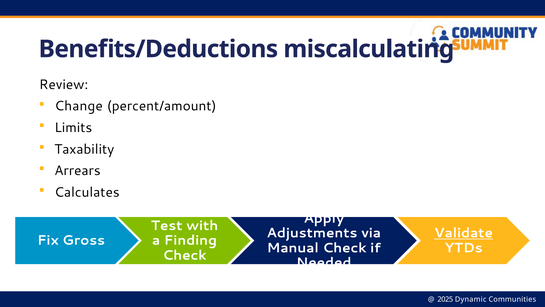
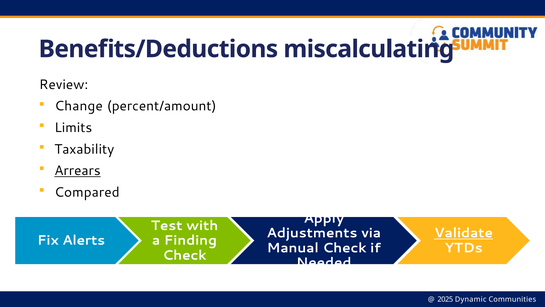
Arrears underline: none -> present (77, 171)
Calculates: Calculates -> Compared (87, 192)
Gross: Gross -> Alerts (84, 240)
